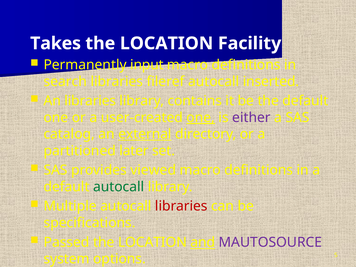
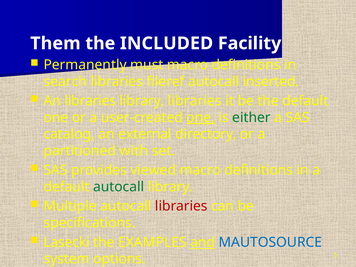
Takes: Takes -> Them (55, 43)
LOCATION: LOCATION -> INCLUDED (167, 43)
input: input -> must (147, 65)
library contains: contains -> libraries (195, 101)
either colour: purple -> green (251, 118)
external underline: present -> none (145, 134)
later: later -> with (134, 151)
Passed: Passed -> Lasecki (67, 242)
LOCATION: LOCATION -> EXAMPLES (152, 242)
MAUTOSOURCE colour: purple -> blue (270, 242)
